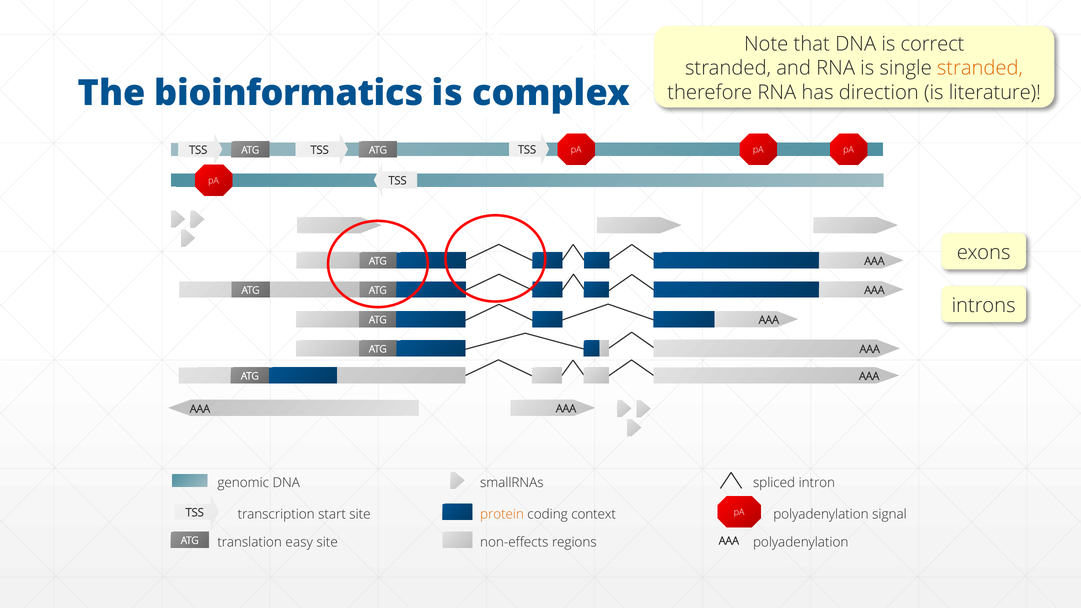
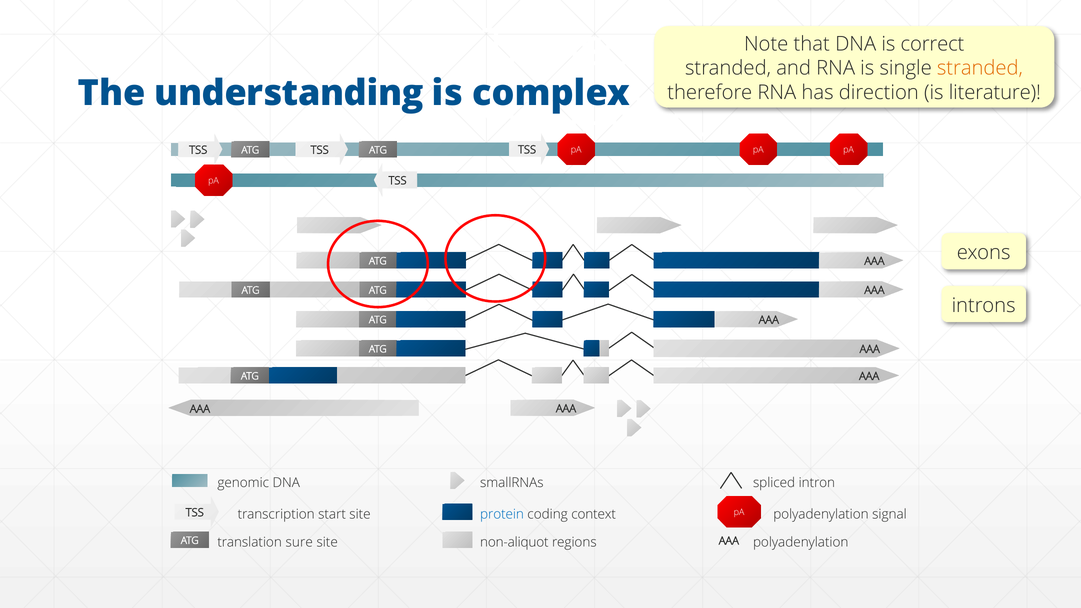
bioinformatics: bioinformatics -> understanding (289, 93)
protein colour: orange -> blue (502, 514)
easy: easy -> sure (299, 542)
non-effects: non-effects -> non-aliquot (514, 542)
